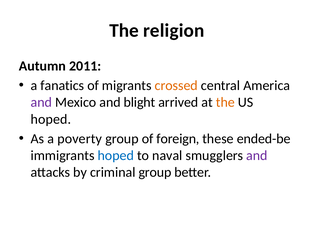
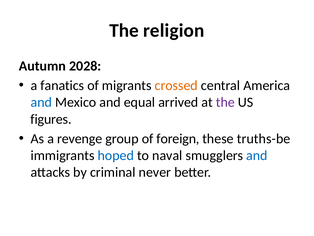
2011: 2011 -> 2028 (85, 66)
and colour: purple -> blue (41, 102)
blight: blight -> equal (139, 102)
the colour: orange -> purple (225, 102)
hoped: hoped -> figures (51, 119)
poverty: poverty -> revenge (80, 138)
ended-be: ended-be -> truths-be (264, 138)
and colour: purple -> blue (257, 155)
criminal group: group -> never (155, 172)
